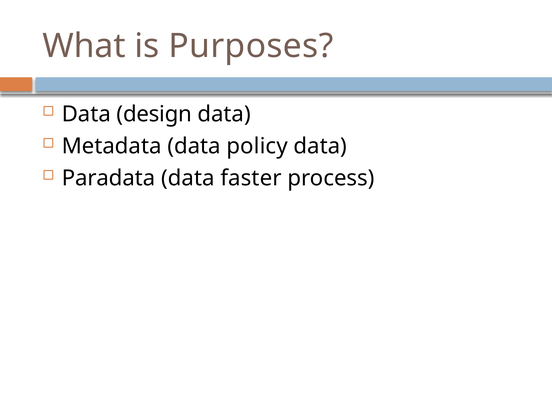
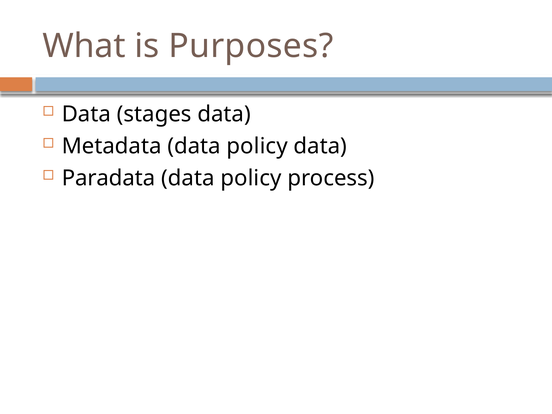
design: design -> stages (154, 114)
Paradata data faster: faster -> policy (251, 178)
